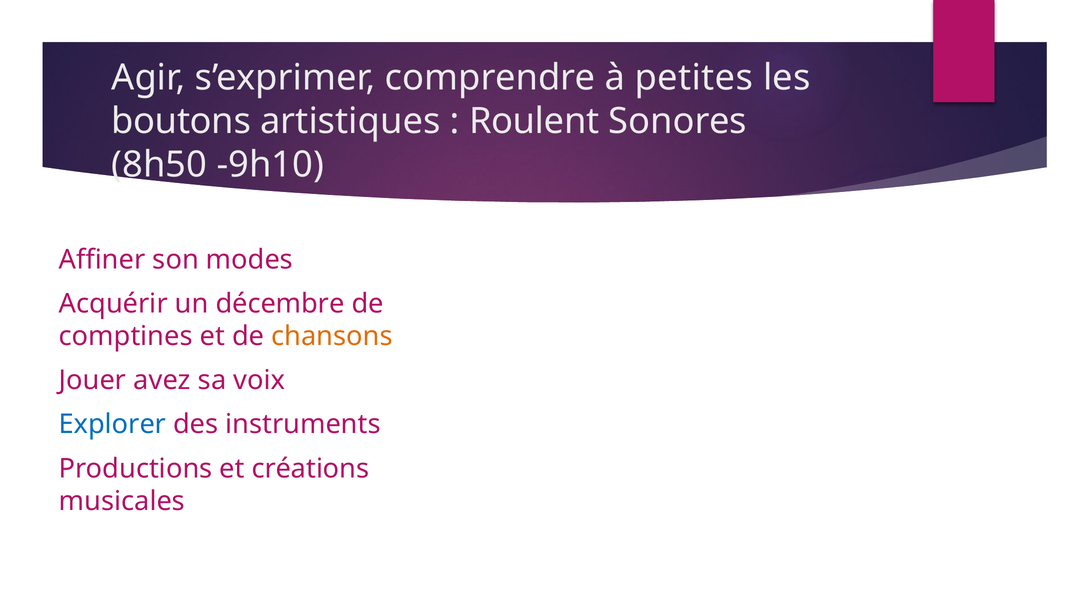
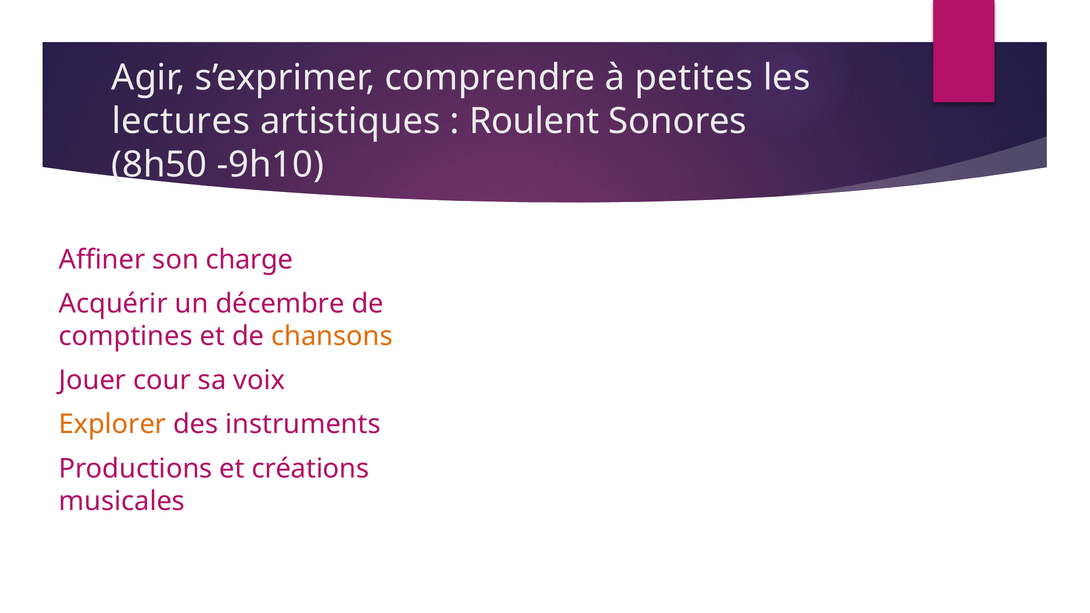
boutons: boutons -> lectures (181, 121)
modes: modes -> charge (250, 260)
avez: avez -> cour (162, 381)
Explorer colour: blue -> orange (112, 425)
